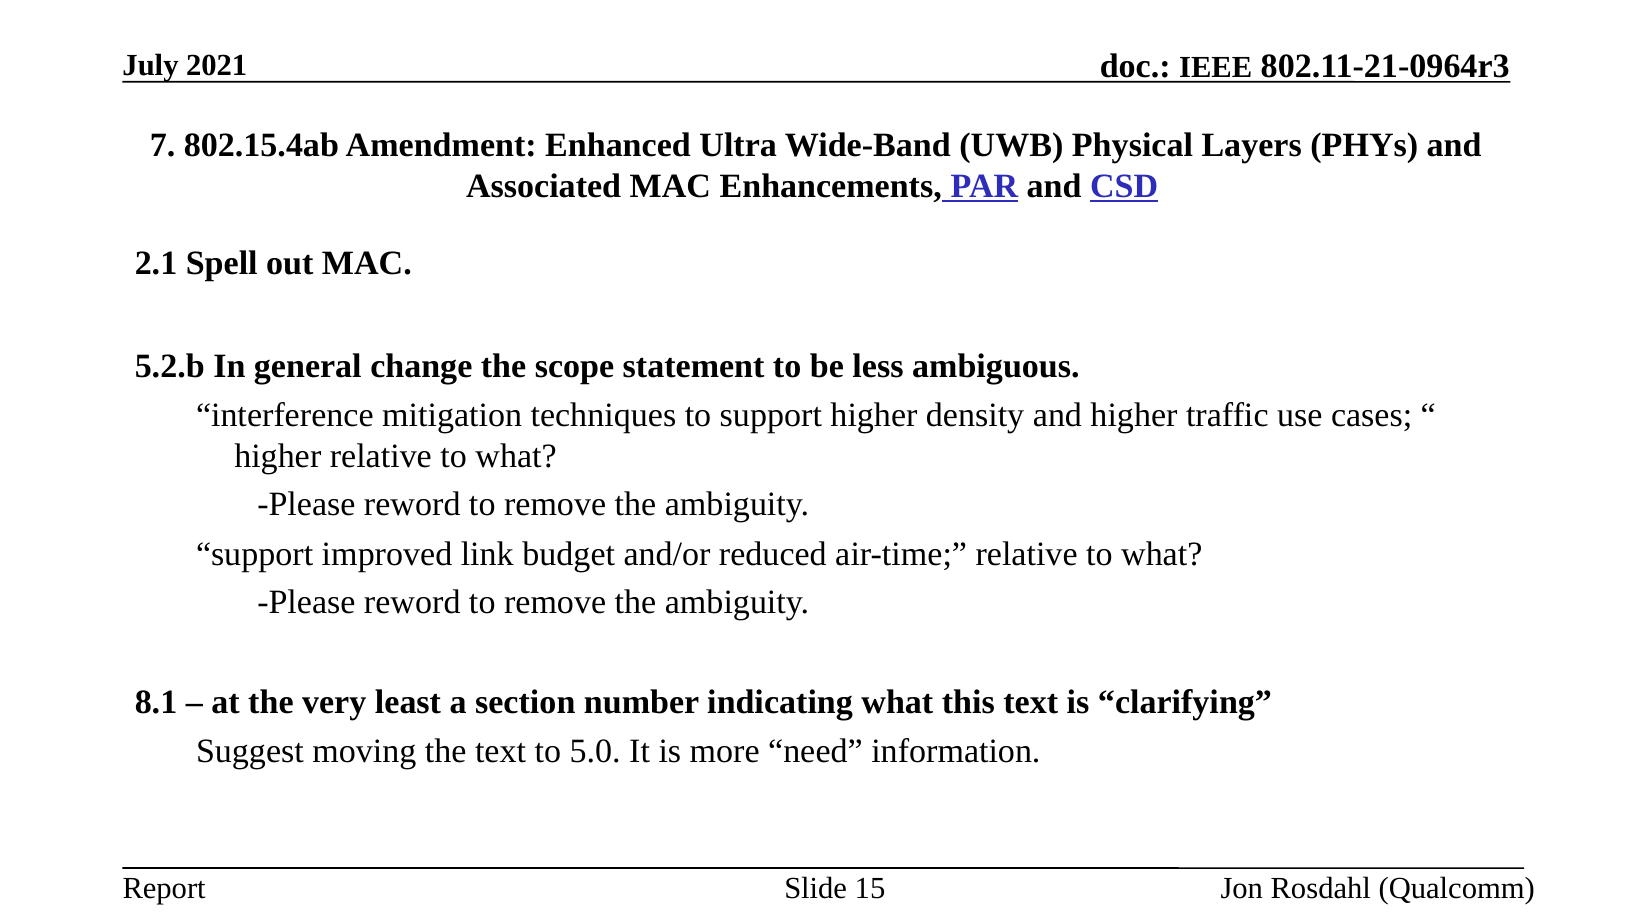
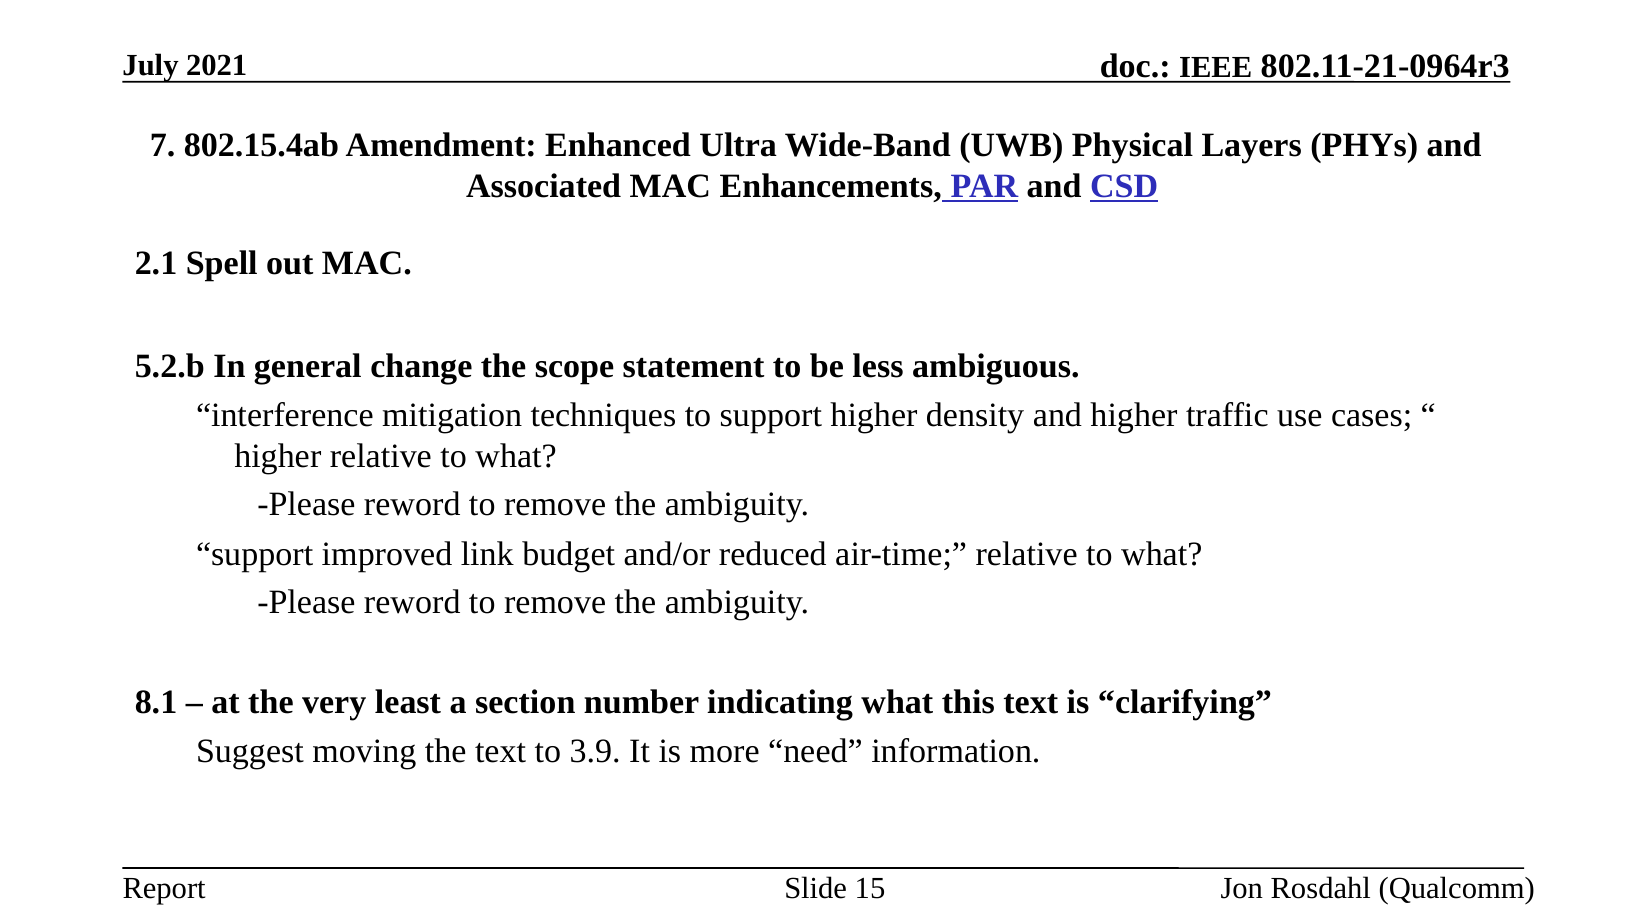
5.0: 5.0 -> 3.9 (595, 751)
